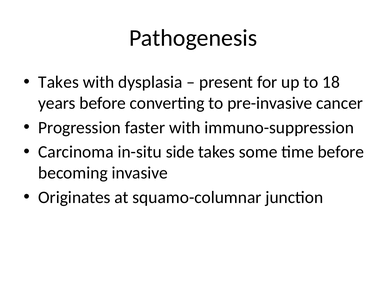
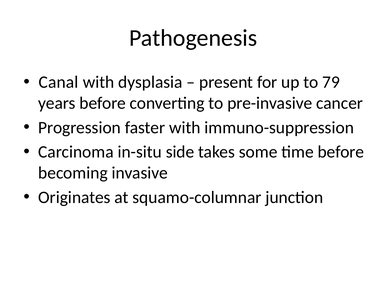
Takes: Takes -> Canal (58, 82)
18: 18 -> 79 (331, 82)
